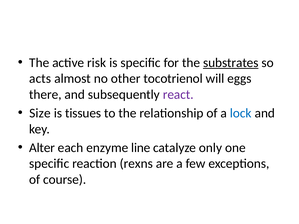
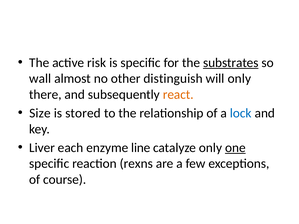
acts: acts -> wall (40, 79)
tocotrienol: tocotrienol -> distinguish (173, 79)
will eggs: eggs -> only (239, 79)
react colour: purple -> orange (178, 95)
tissues: tissues -> stored (83, 113)
Alter: Alter -> Liver (42, 148)
one underline: none -> present (235, 148)
